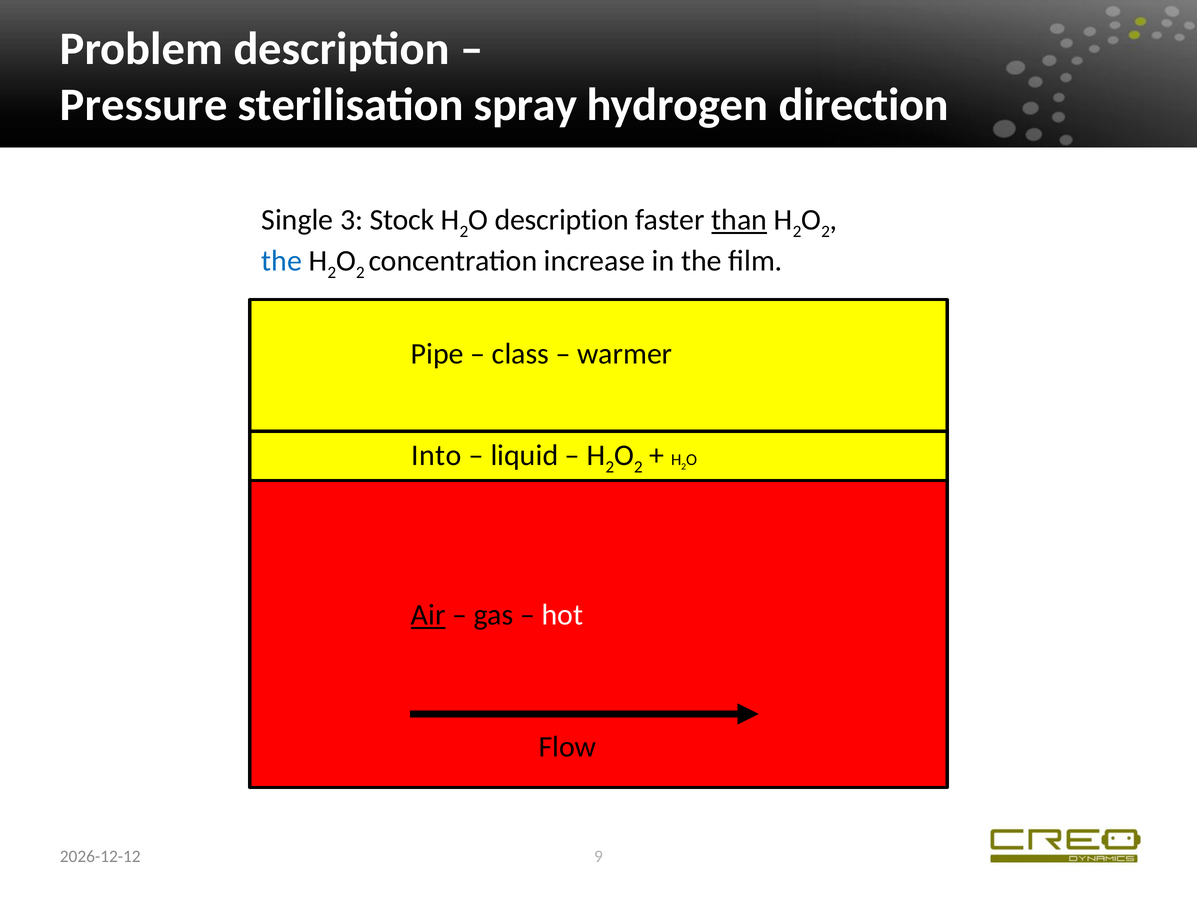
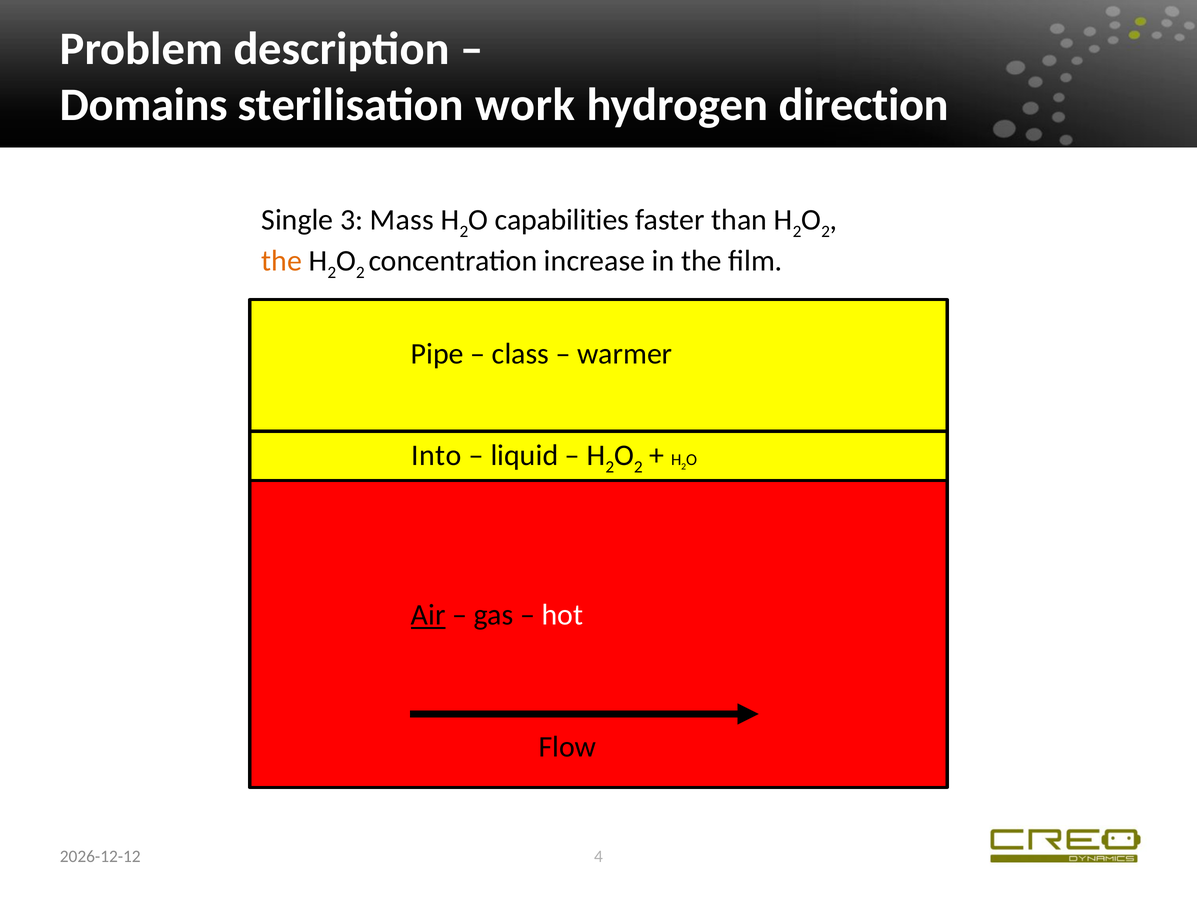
Pressure: Pressure -> Domains (144, 105)
spray: spray -> work (525, 105)
Stock: Stock -> Mass (402, 220)
description: description -> capabilities (562, 220)
than underline: present -> none (739, 220)
the colour: blue -> orange (282, 261)
9: 9 -> 4 (599, 857)
